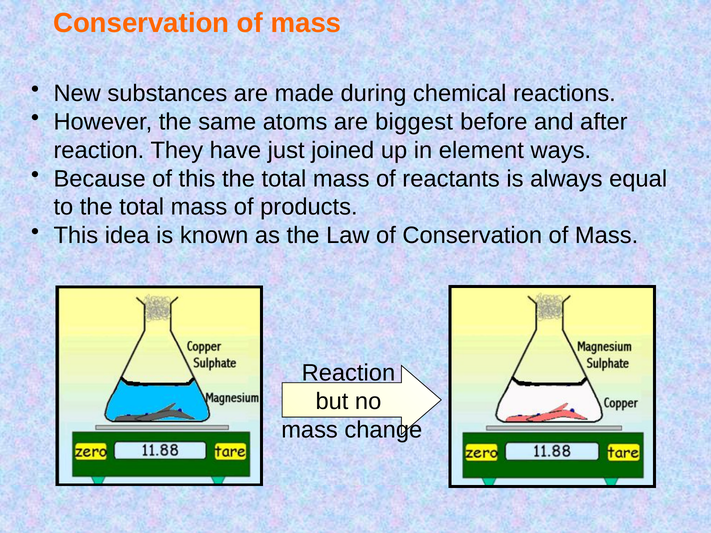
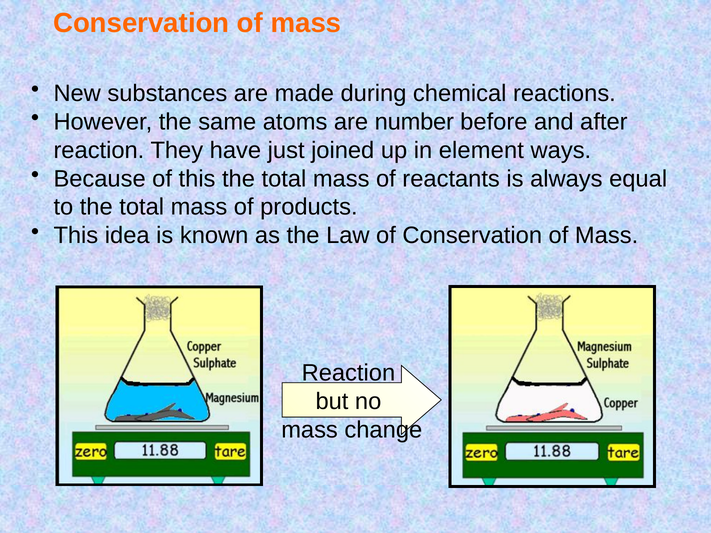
biggest: biggest -> number (414, 122)
